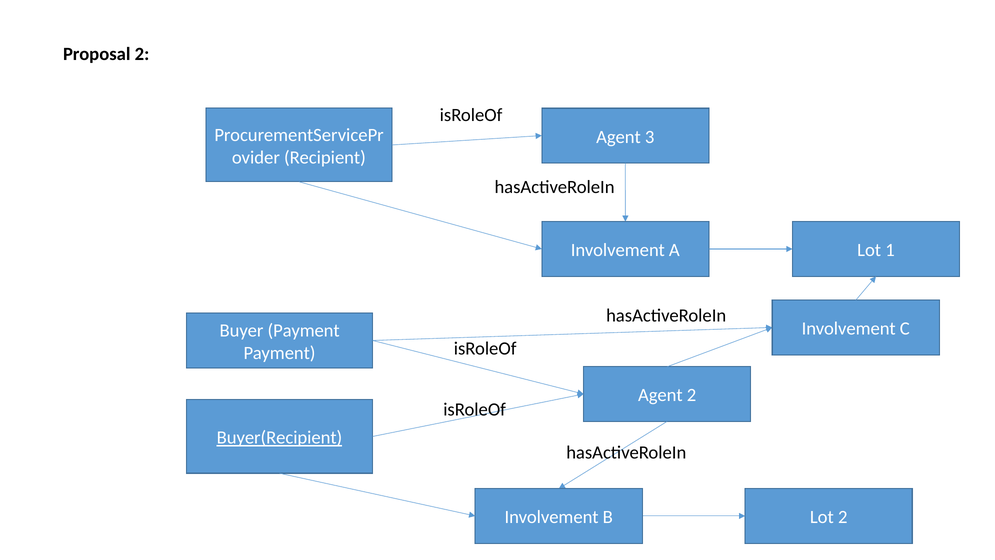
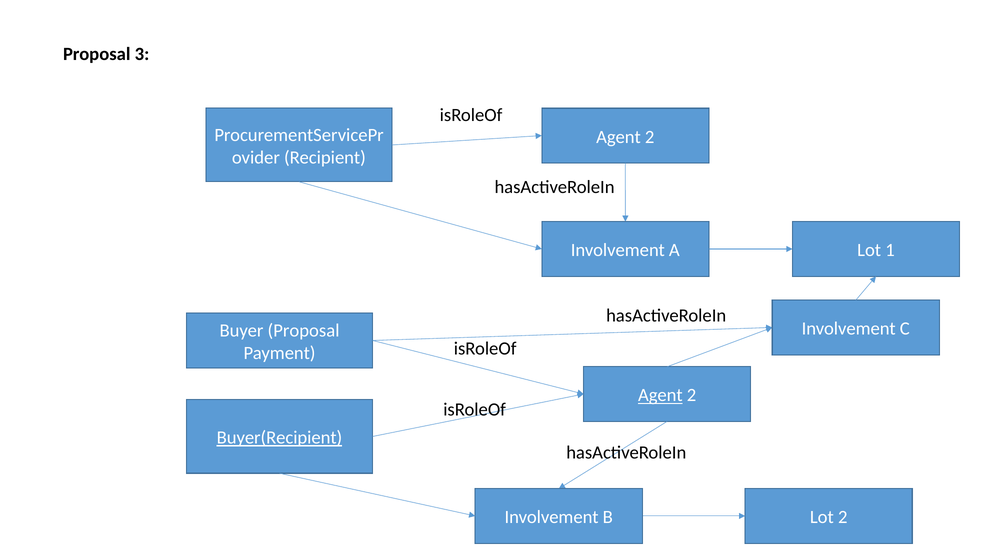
Proposal 2: 2 -> 3 (142, 54)
3: 3 -> 2 (650, 137)
Buyer Payment: Payment -> Proposal (304, 330)
Agent underline: none -> present (660, 395)
